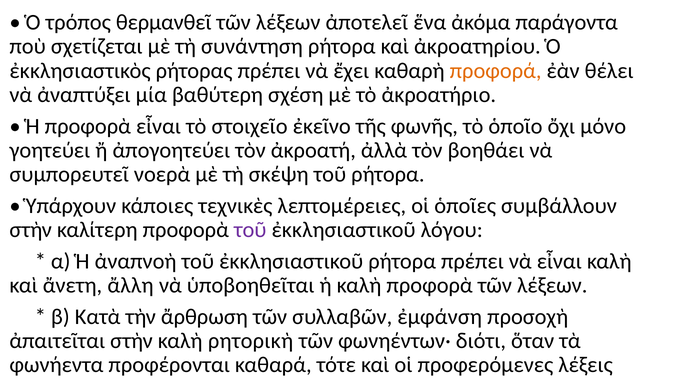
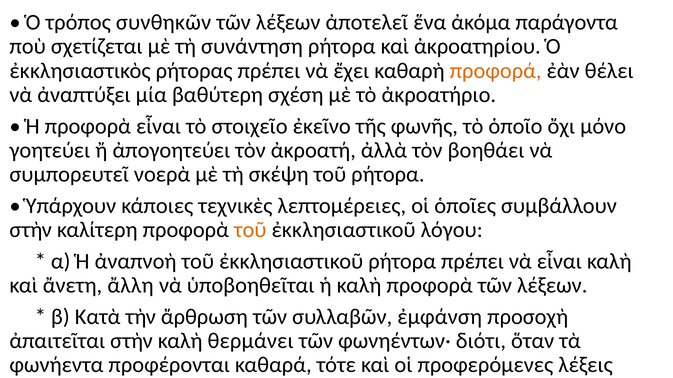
θερμανθεῖ: θερμανθεῖ -> συνθηκῶν (164, 22)
τοῦ colour: purple -> orange (250, 230)
ρητορικὴ: ρητορικὴ -> θερμάνει (251, 341)
